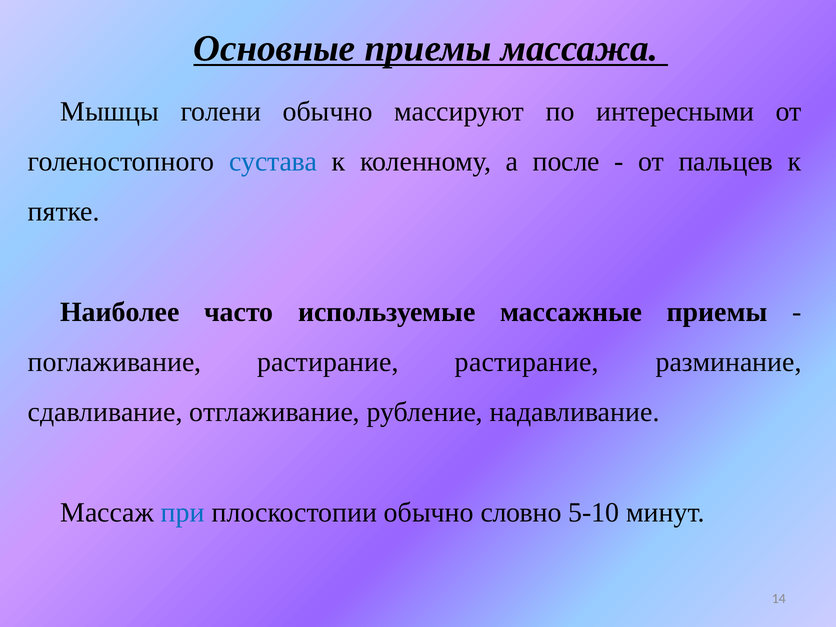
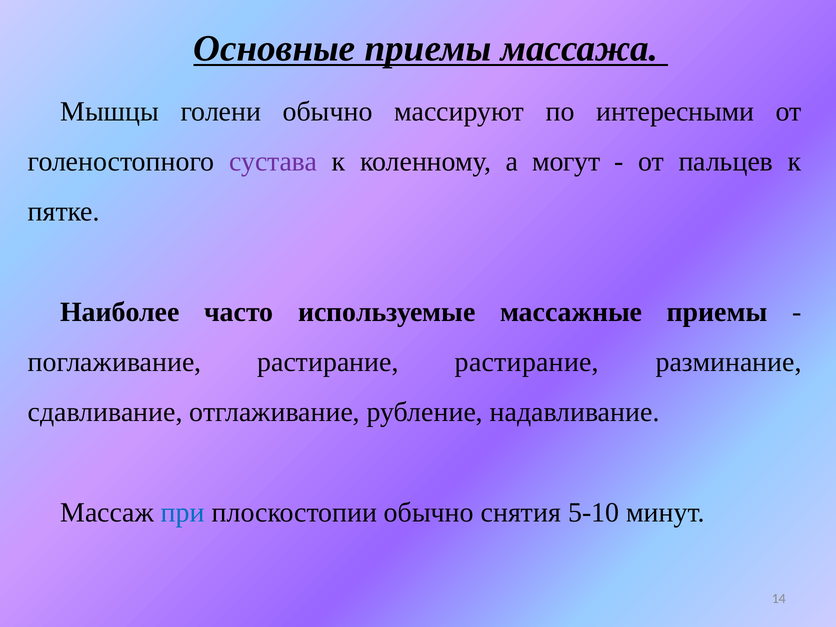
сустава colour: blue -> purple (273, 161)
после: после -> могут (566, 161)
словно: словно -> снятия (521, 513)
